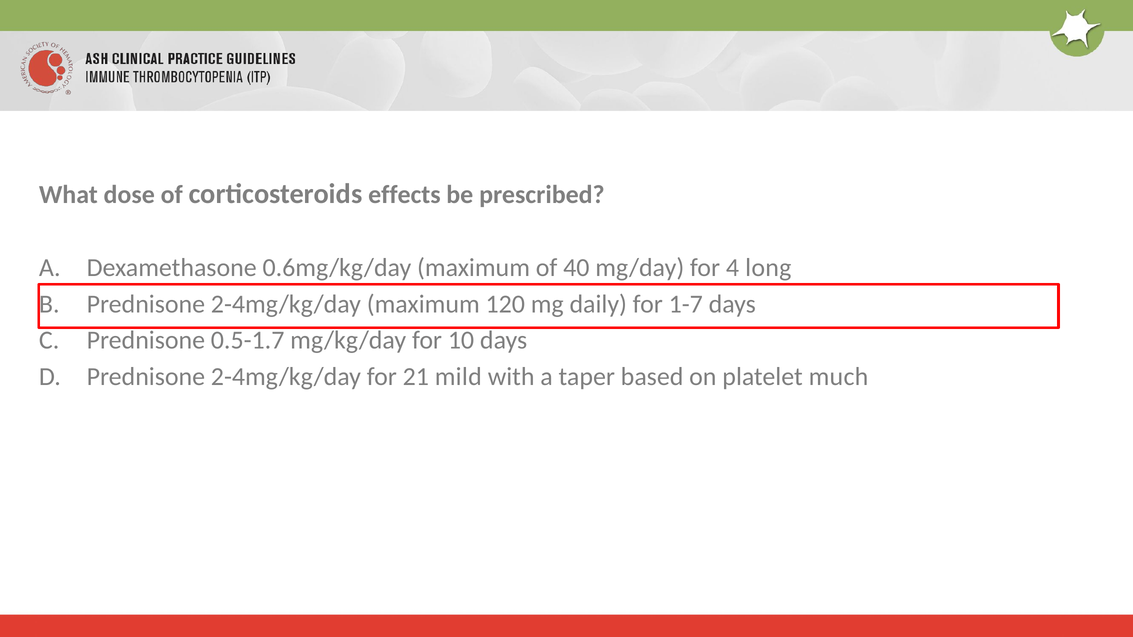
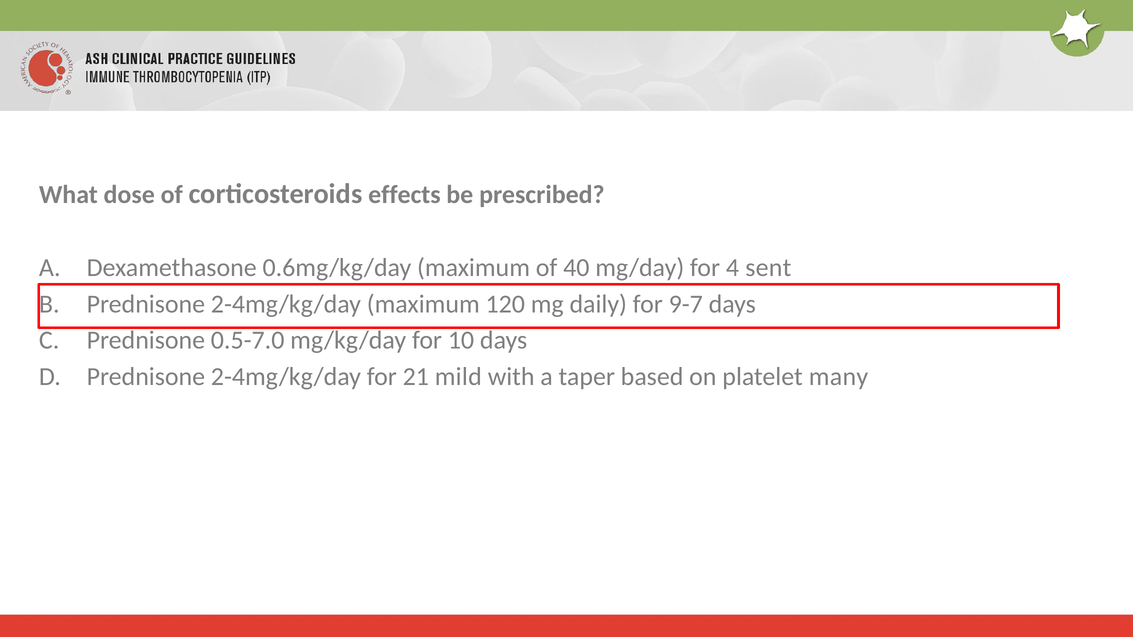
long: long -> sent (768, 268)
1-7: 1-7 -> 9-7 (686, 304)
0.5-1.7: 0.5-1.7 -> 0.5-7.0 (248, 340)
much: much -> many (838, 377)
